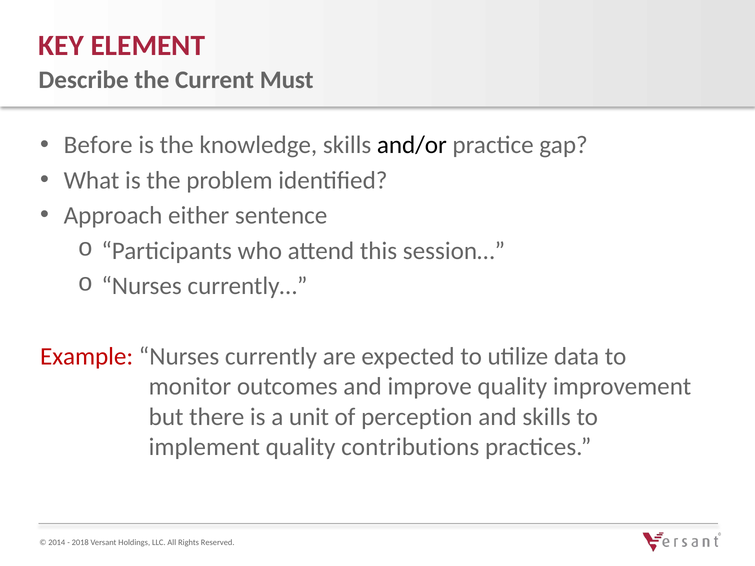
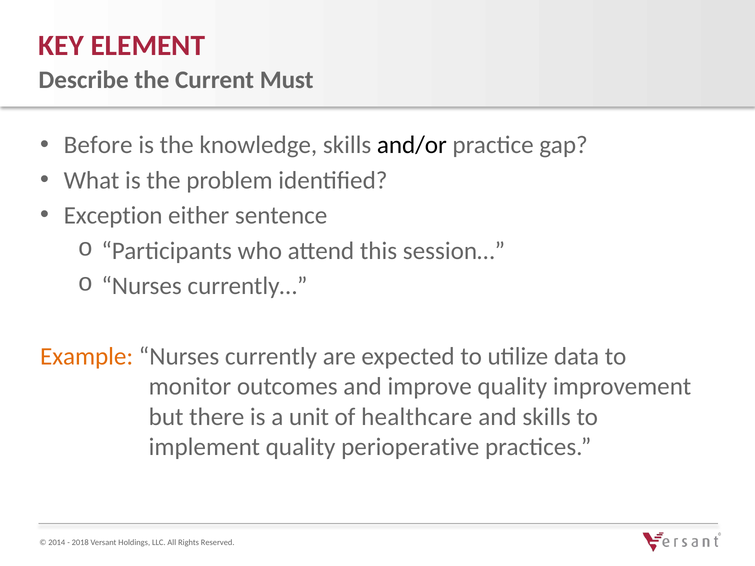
Approach: Approach -> Exception (113, 216)
Example colour: red -> orange (87, 357)
perception: perception -> healthcare (417, 417)
contributions: contributions -> perioperative (410, 447)
